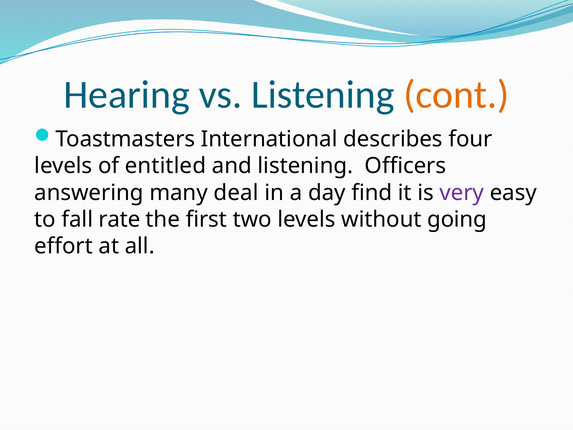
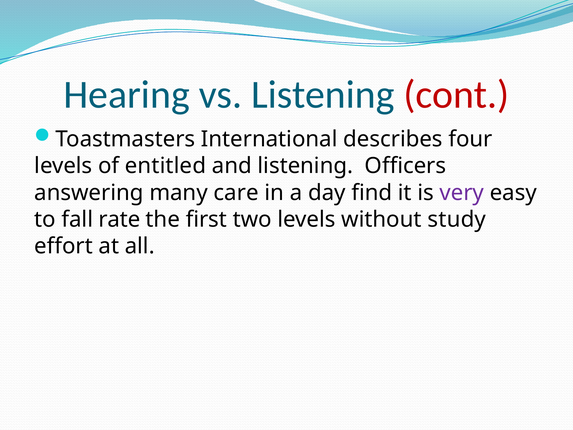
cont colour: orange -> red (456, 95)
deal: deal -> care (236, 193)
going: going -> study (457, 219)
